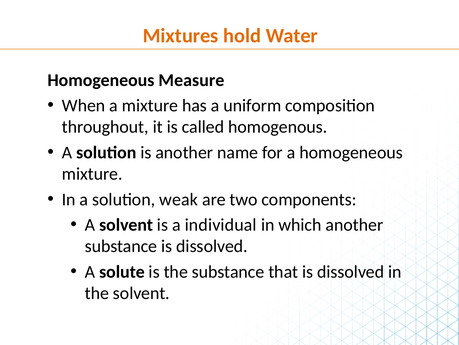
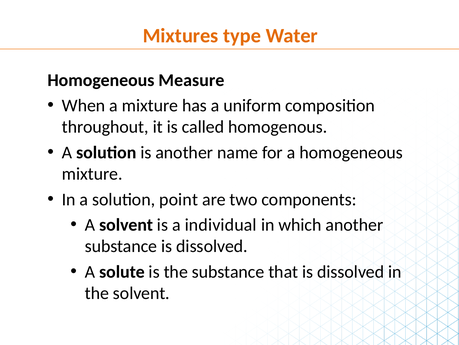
hold: hold -> type (242, 36)
weak: weak -> point (179, 199)
